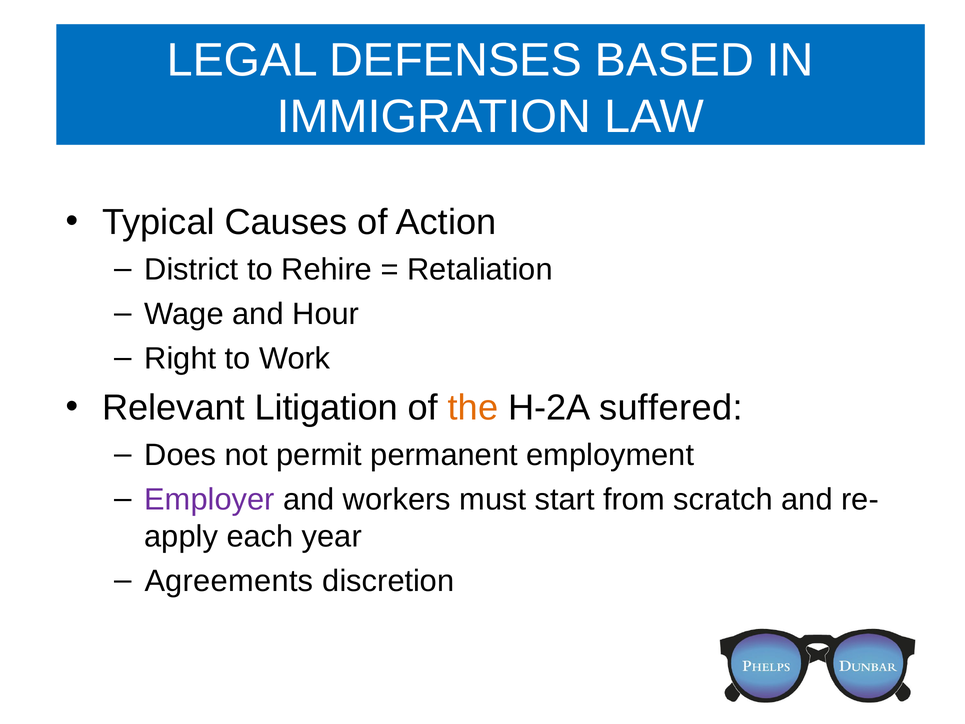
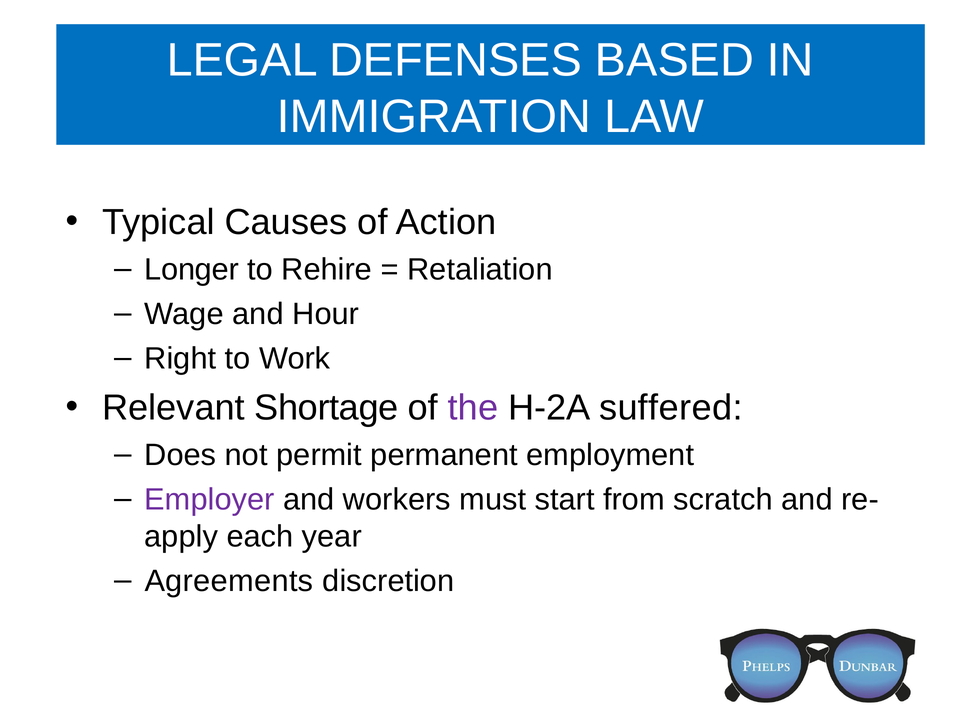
District: District -> Longer (192, 269)
Litigation: Litigation -> Shortage (326, 408)
the colour: orange -> purple (473, 408)
